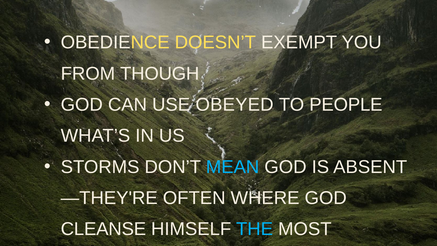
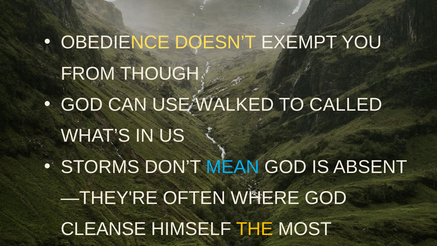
OBEYED: OBEYED -> WALKED (235, 105)
PEOPLE: PEOPLE -> CALLED (346, 105)
THE colour: light blue -> yellow (255, 229)
